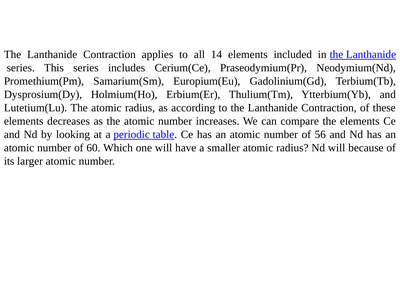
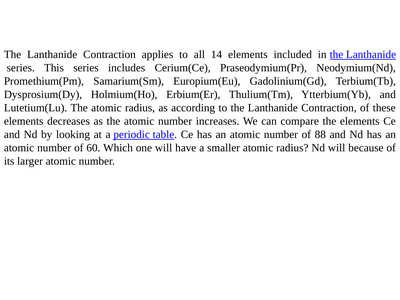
56: 56 -> 88 (320, 134)
